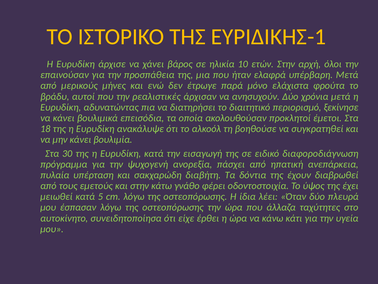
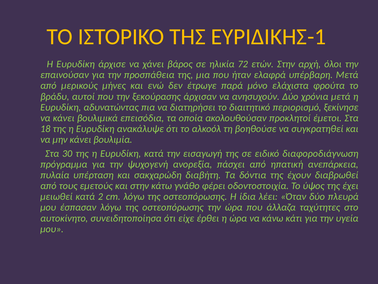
10: 10 -> 72 (243, 64)
ρεαλιστικές: ρεαλιστικές -> ξεκούρασης (156, 96)
5: 5 -> 2 (100, 196)
